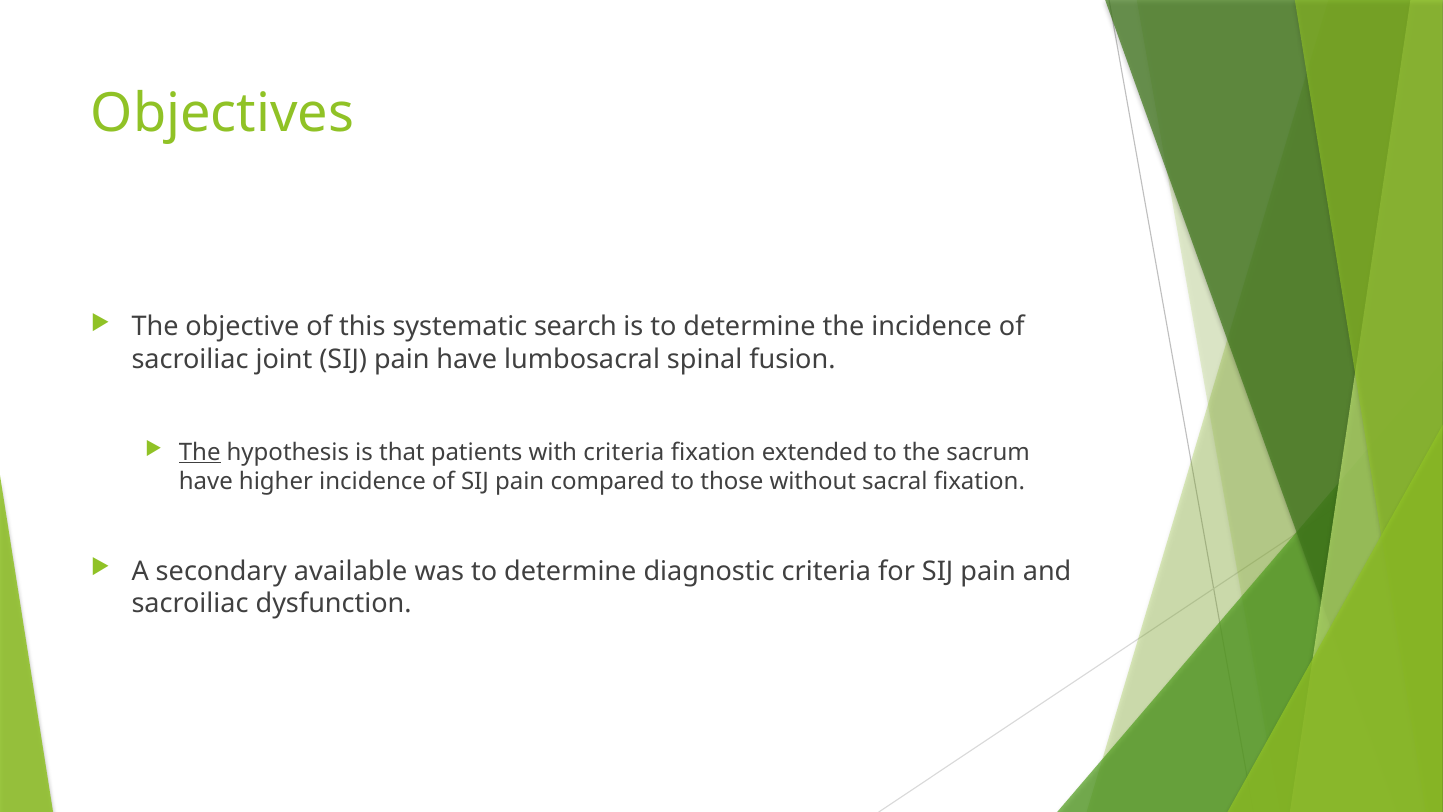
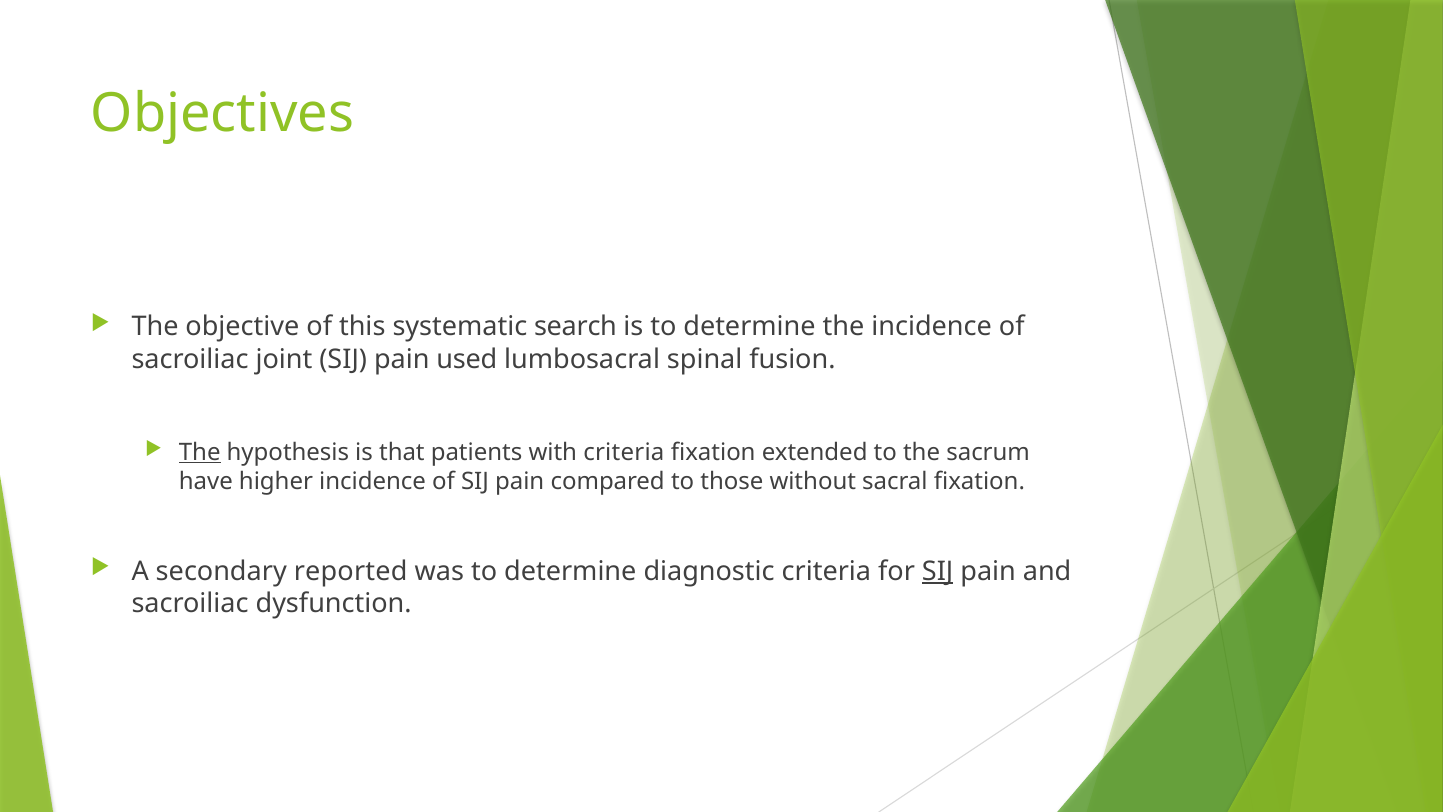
pain have: have -> used (467, 359)
available: available -> reported (351, 571)
SIJ underline: none -> present (938, 571)
